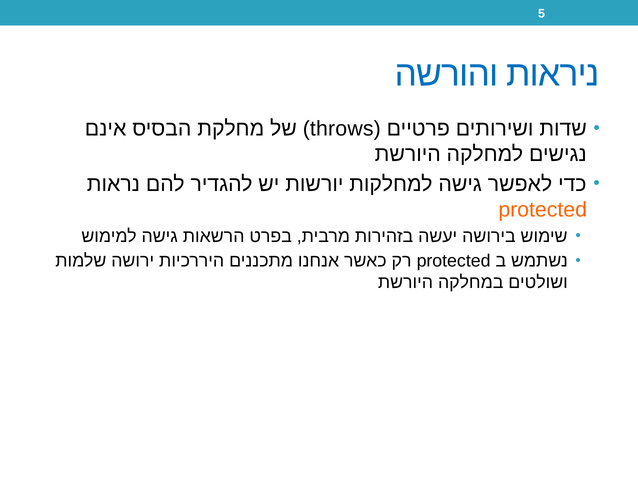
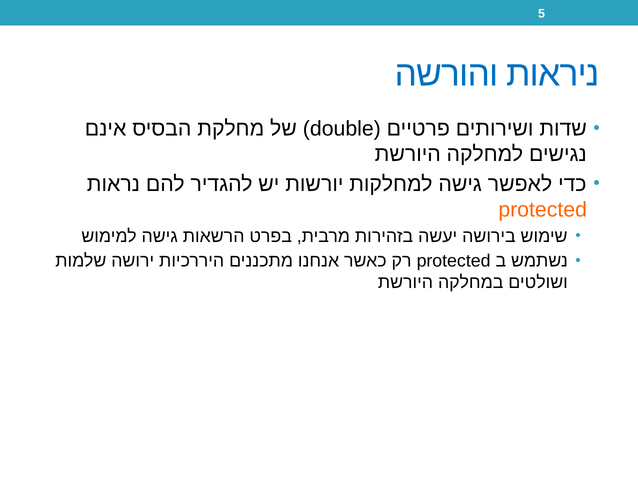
throws: throws -> double (342, 129)
